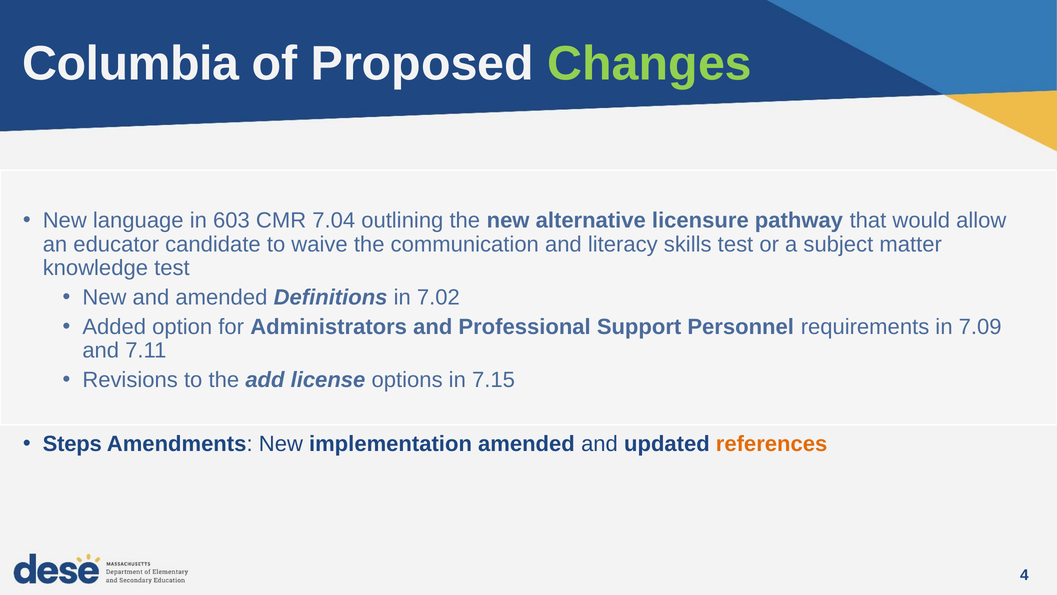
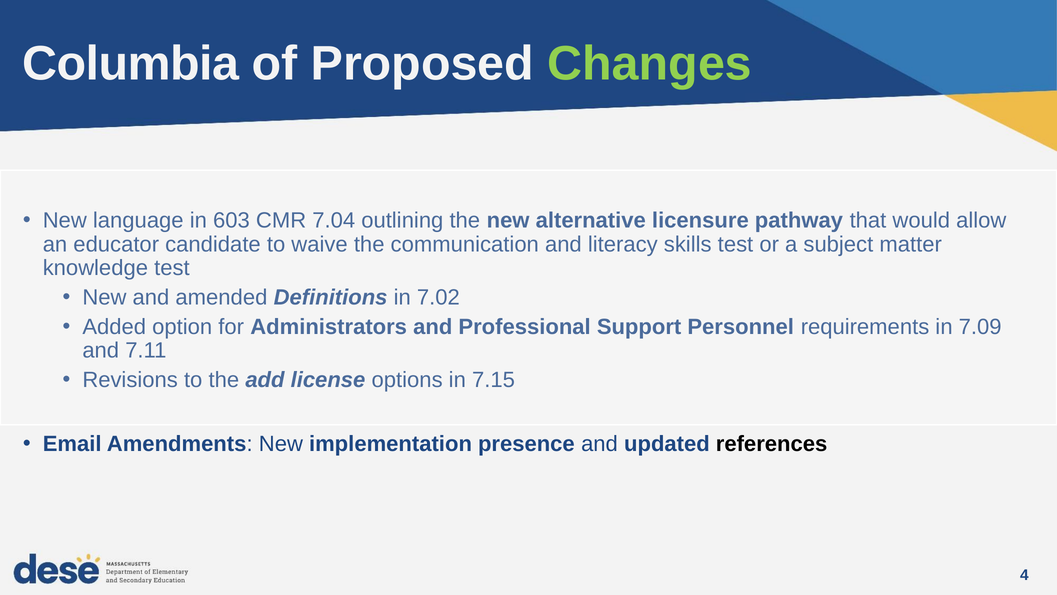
Steps: Steps -> Email (72, 444)
implementation amended: amended -> presence (526, 444)
references colour: orange -> black (772, 444)
